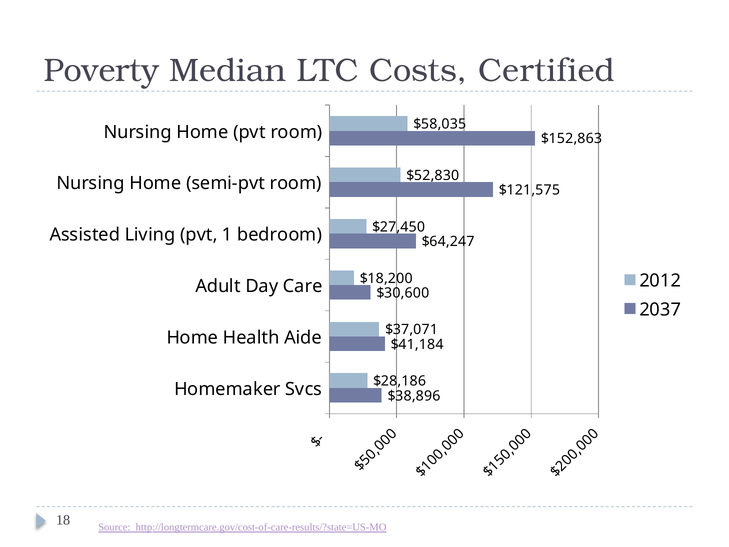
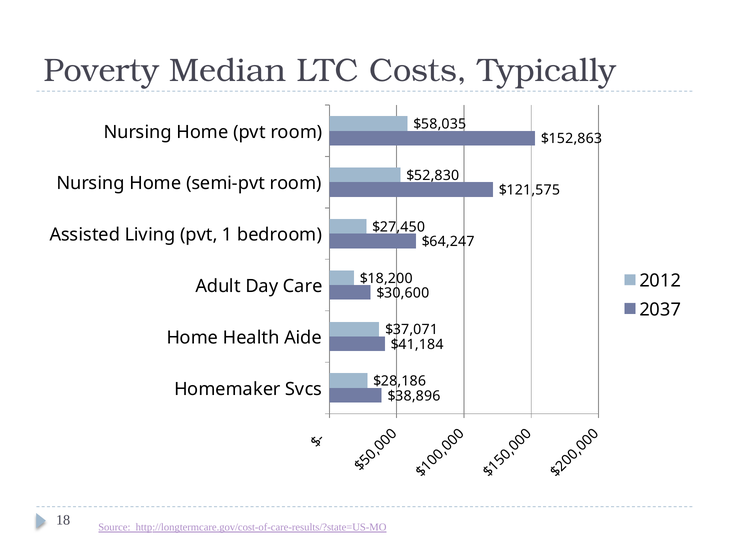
Certified: Certified -> Typically (547, 70)
